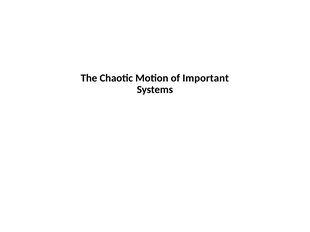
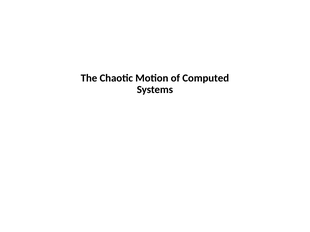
Important: Important -> Computed (206, 78)
